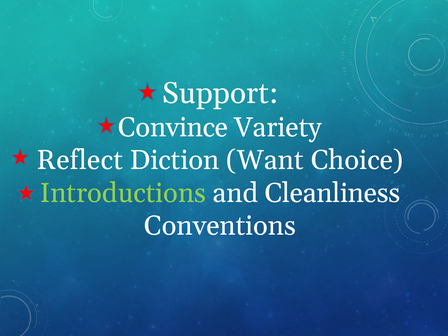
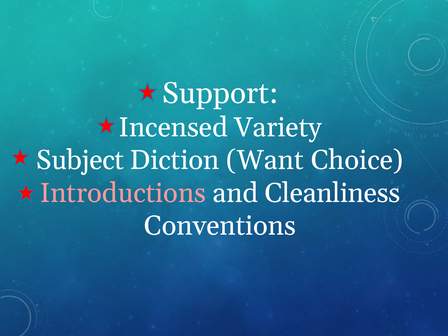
Convince: Convince -> Incensed (173, 127)
Reflect: Reflect -> Subject (80, 160)
Introductions colour: light green -> pink (123, 193)
